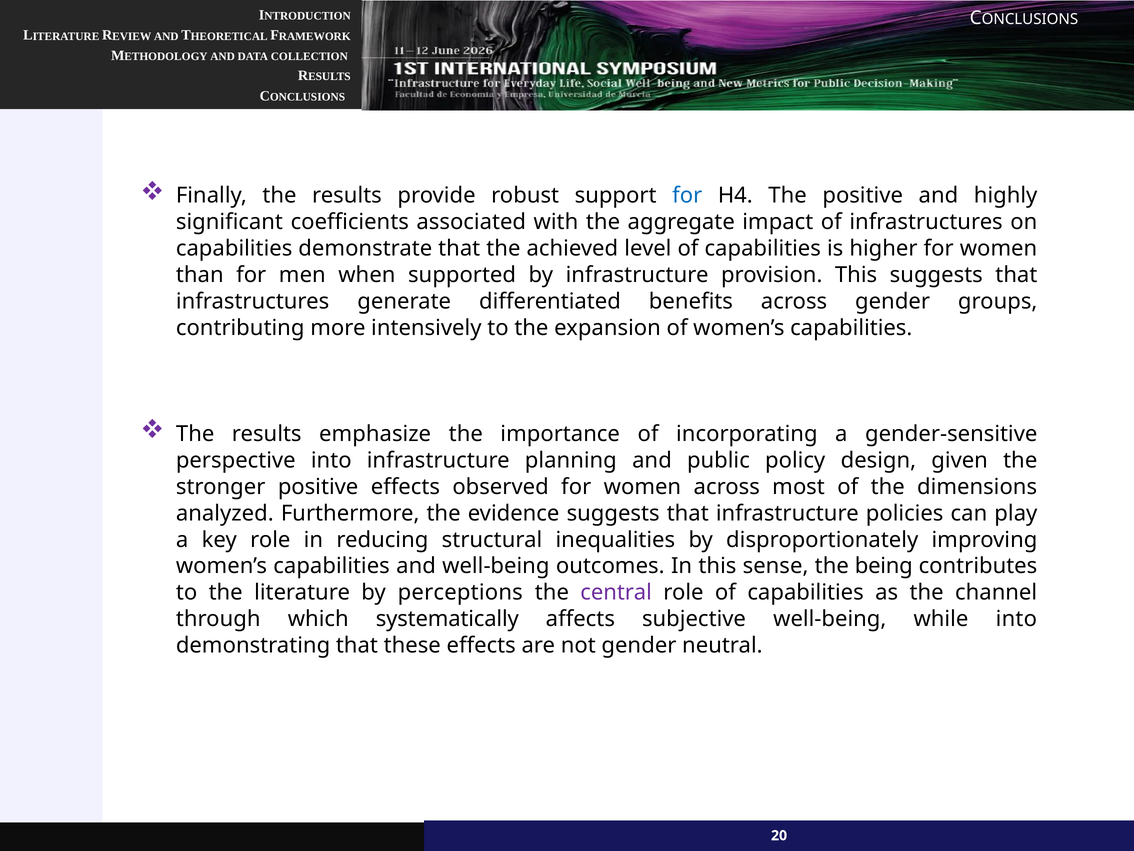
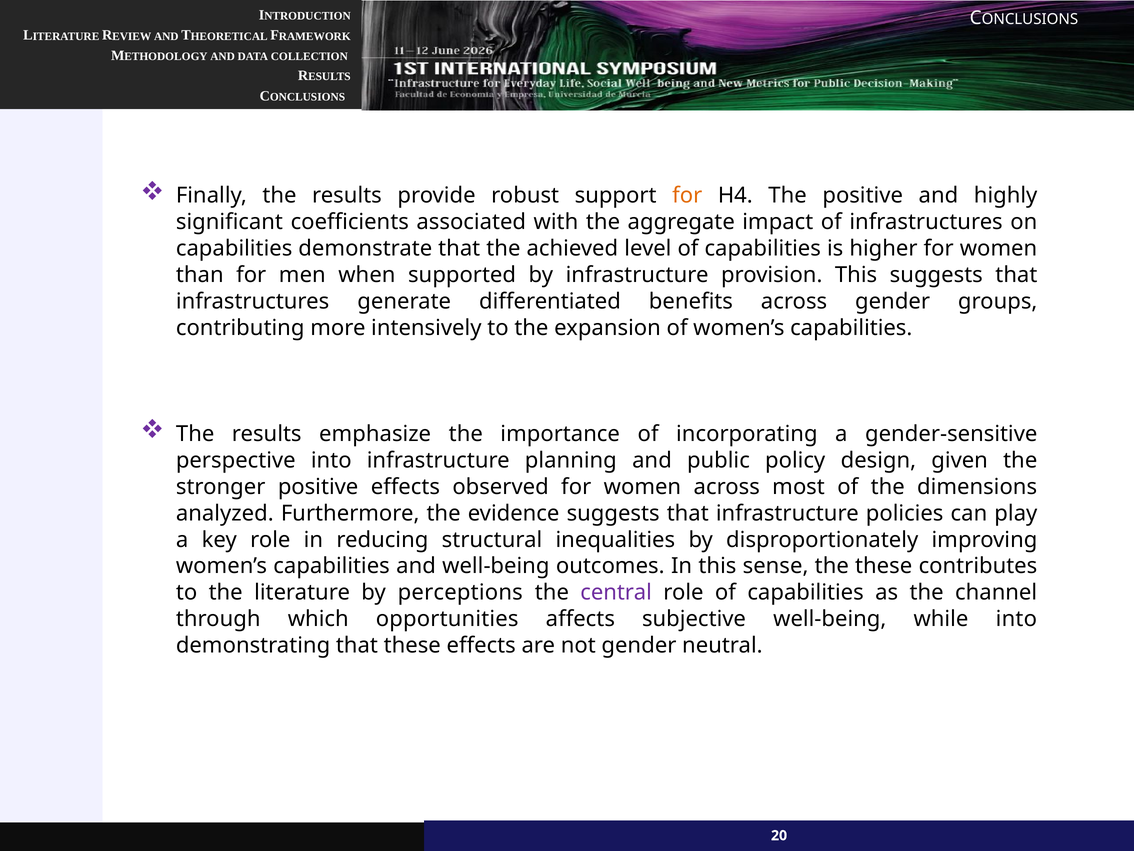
for colour: blue -> orange (687, 195)
the being: being -> these (884, 566)
systematically: systematically -> opportunities (447, 619)
